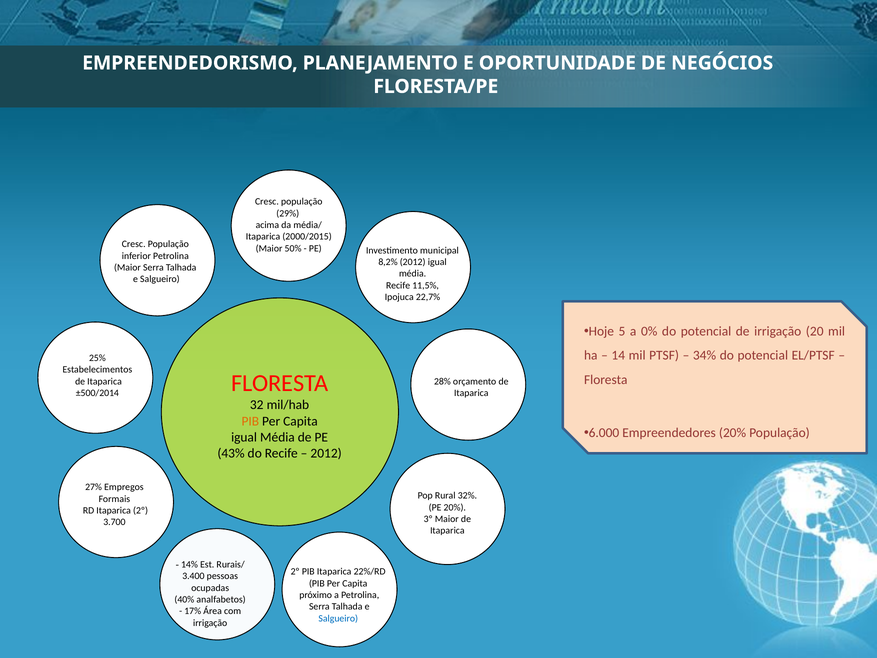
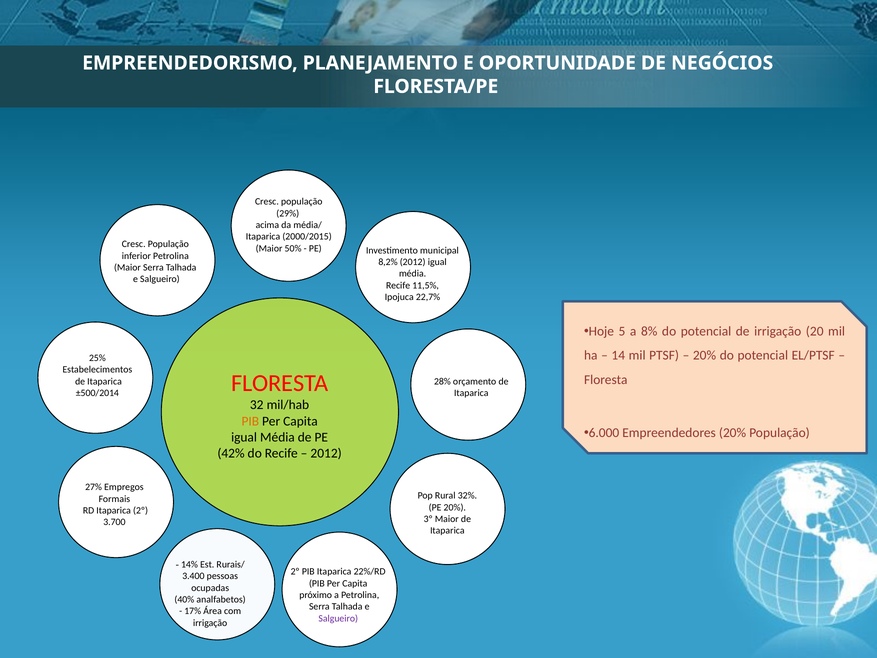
0%: 0% -> 8% (649, 331)
34%: 34% -> 20% (705, 355)
43%: 43% -> 42% (231, 453)
Salgueiro colour: blue -> purple (338, 618)
